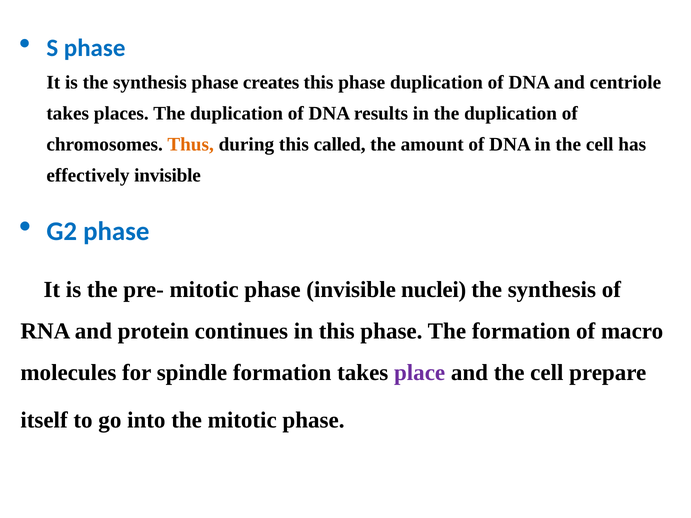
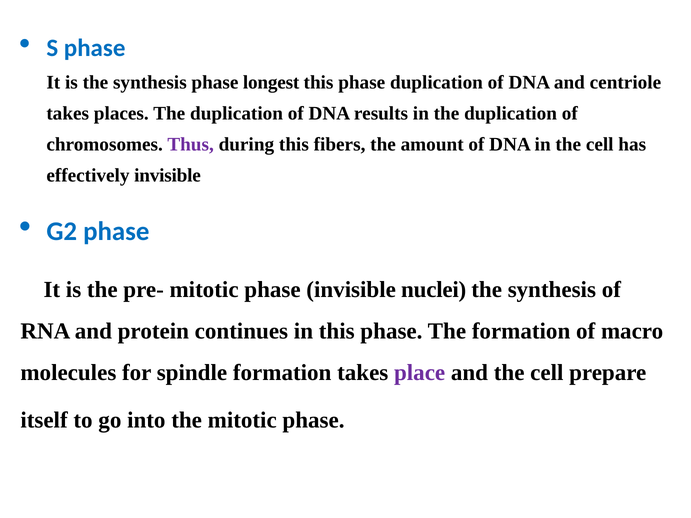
creates: creates -> longest (271, 82)
Thus colour: orange -> purple (191, 145)
called: called -> fibers (340, 145)
